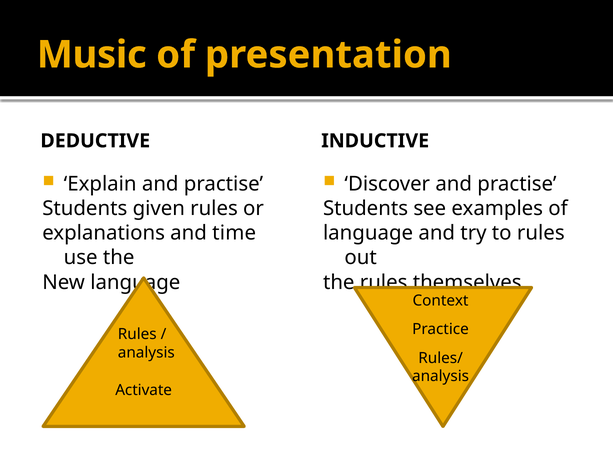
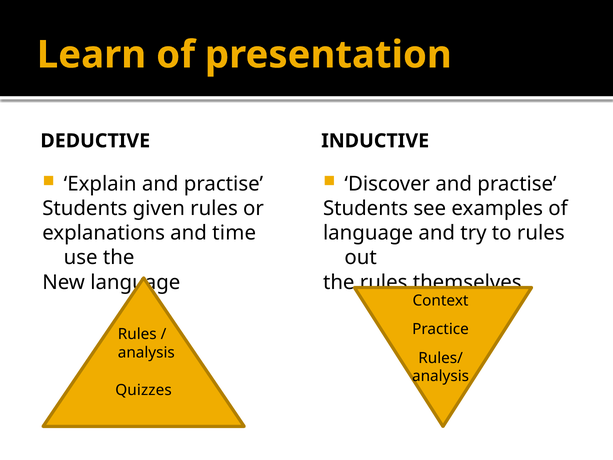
Music: Music -> Learn (91, 55)
Activate: Activate -> Quizzes (144, 390)
